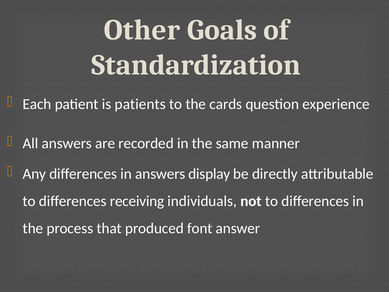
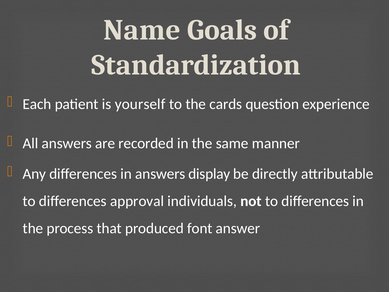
Other: Other -> Name (142, 30)
patients: patients -> yourself (140, 104)
receiving: receiving -> approval (137, 201)
